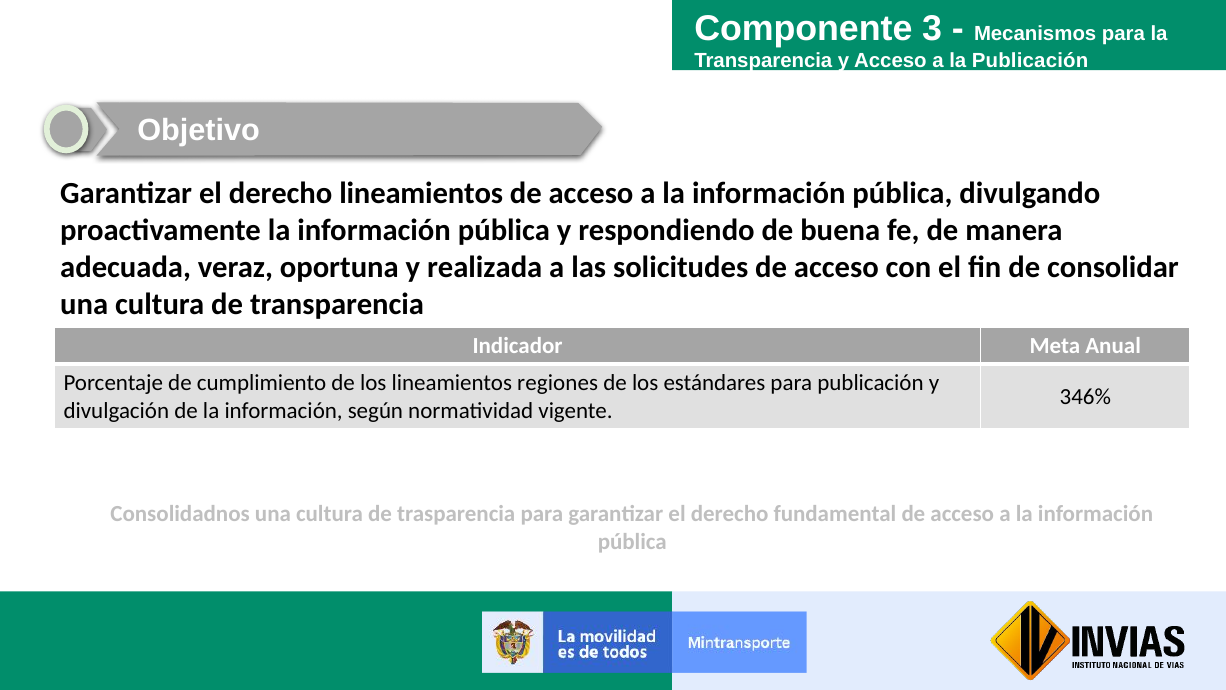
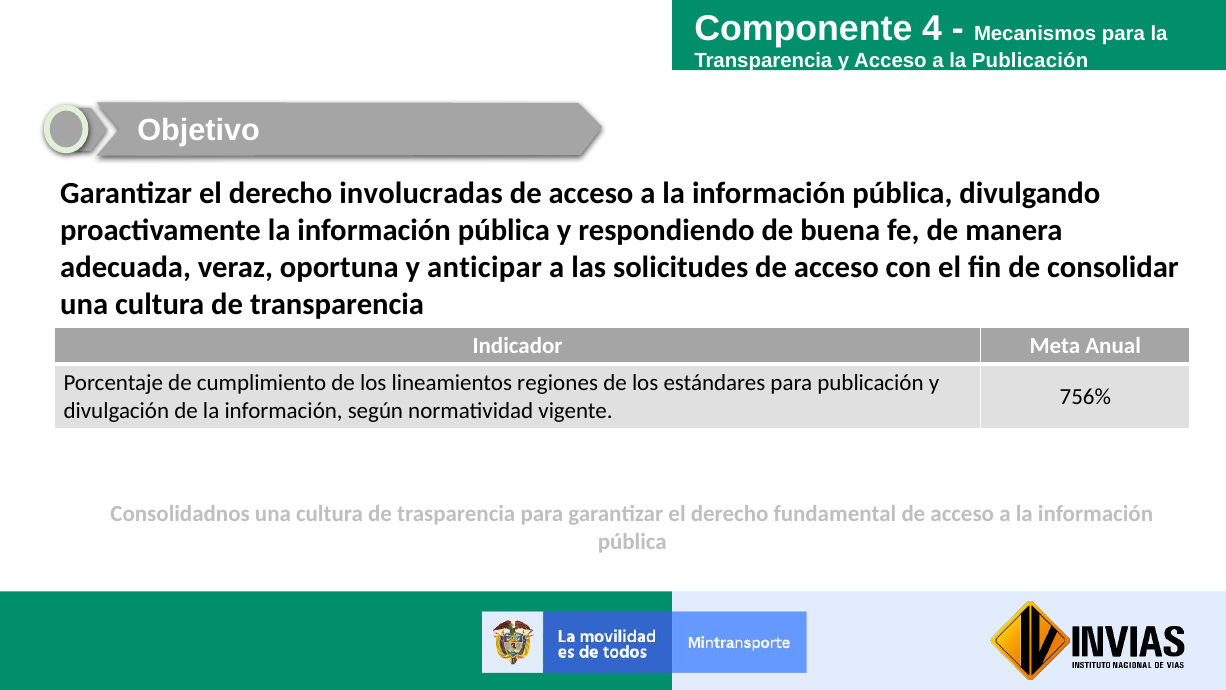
3: 3 -> 4 (932, 28)
derecho lineamientos: lineamientos -> involucradas (421, 194)
realizada: realizada -> anticipar (485, 267)
346%: 346% -> 756% (1085, 396)
